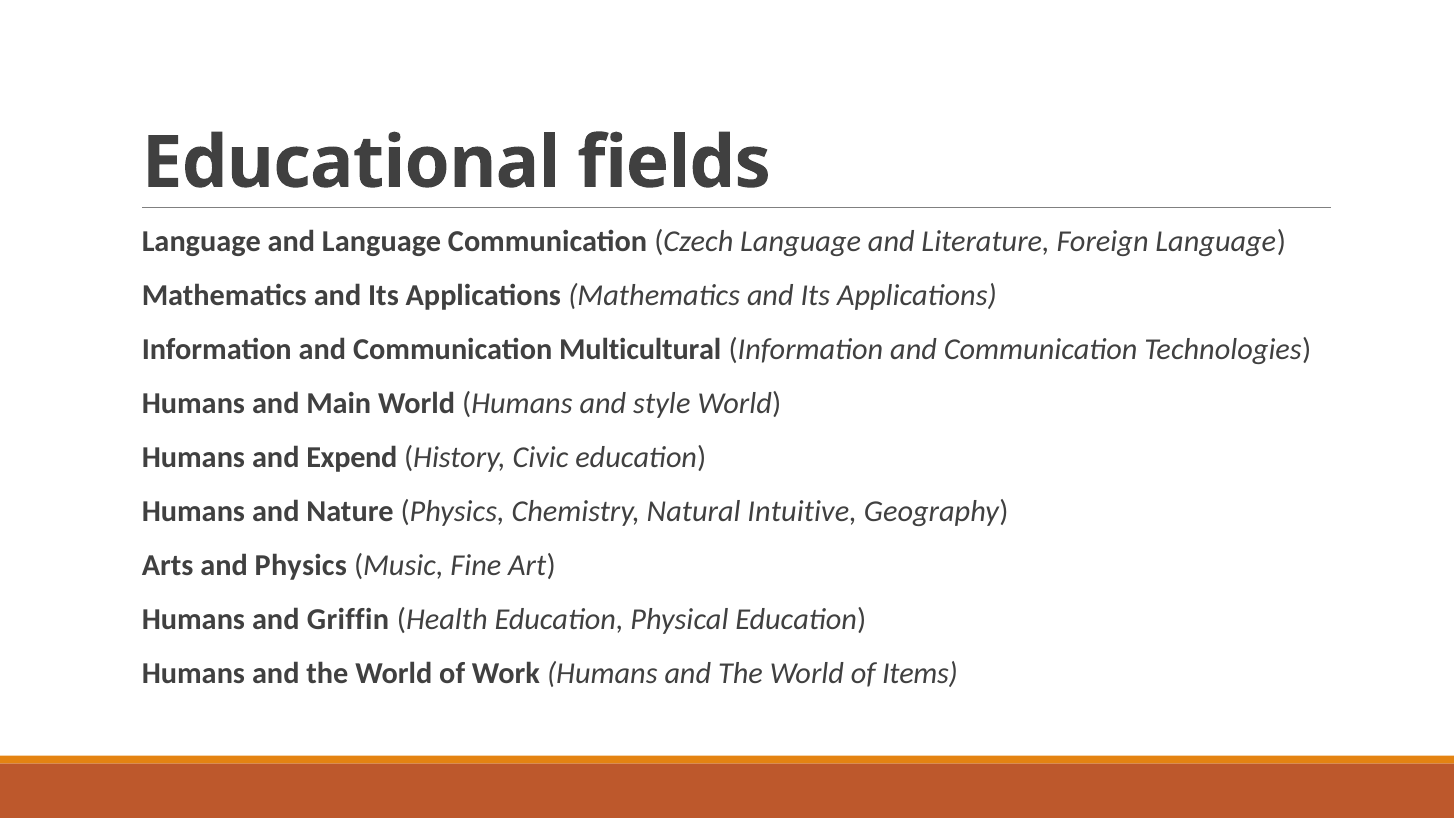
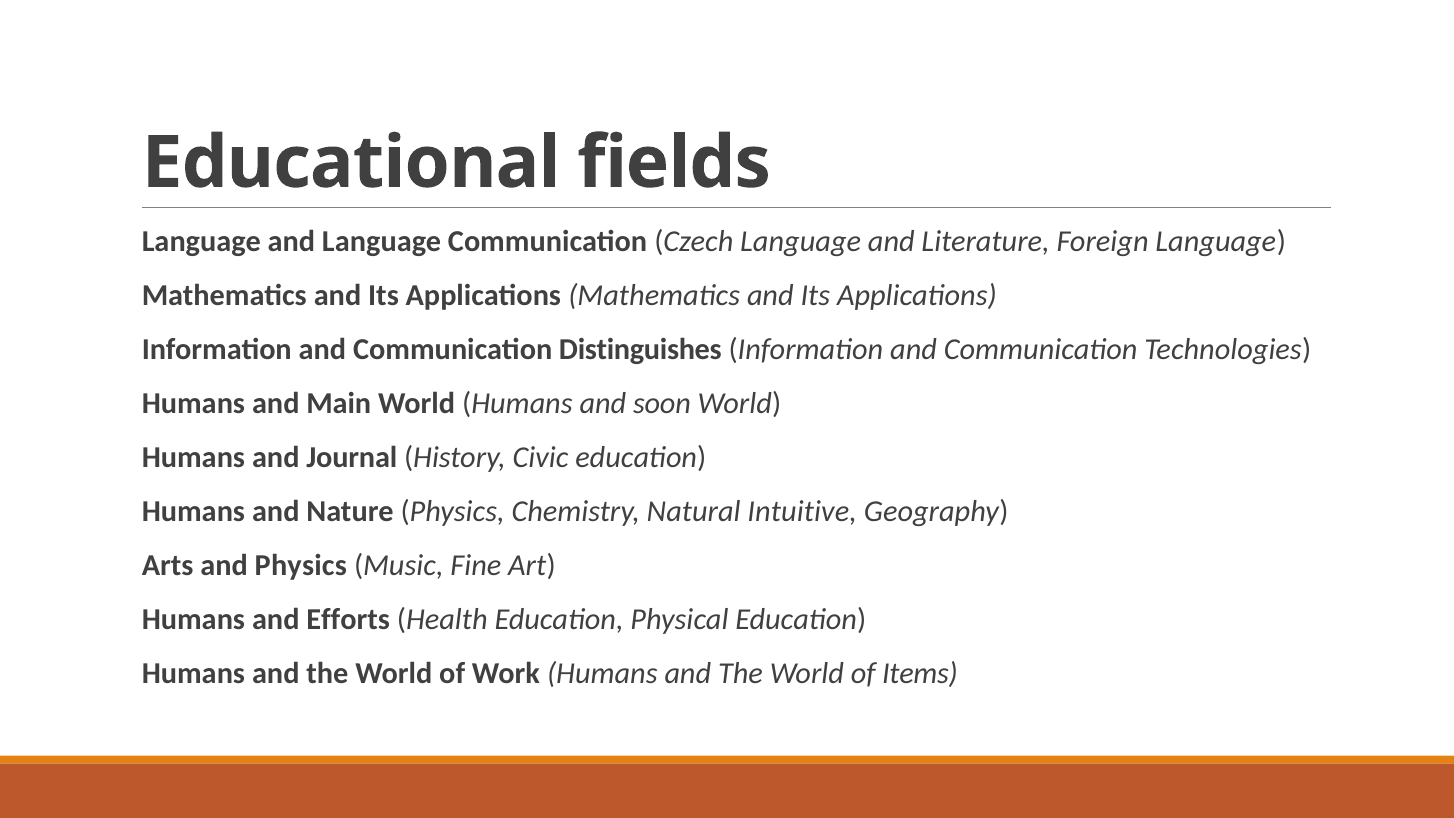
Multicultural: Multicultural -> Distinguishes (640, 350)
style: style -> soon (662, 404)
Expend: Expend -> Journal (352, 458)
Griffin: Griffin -> Efforts (348, 620)
